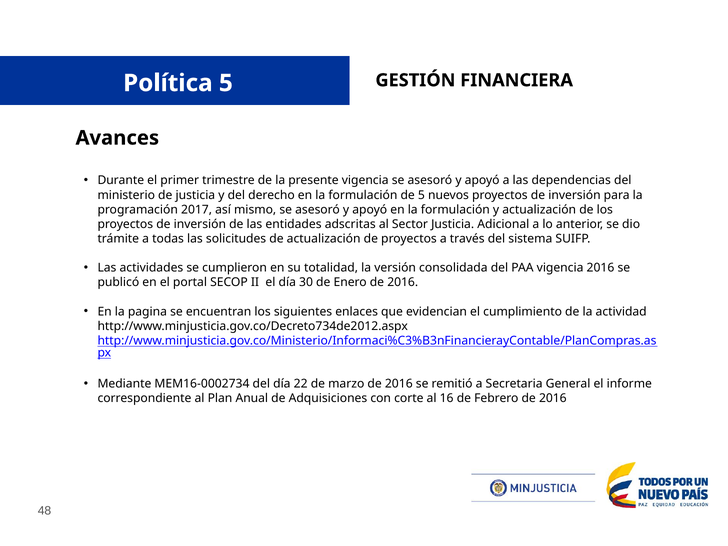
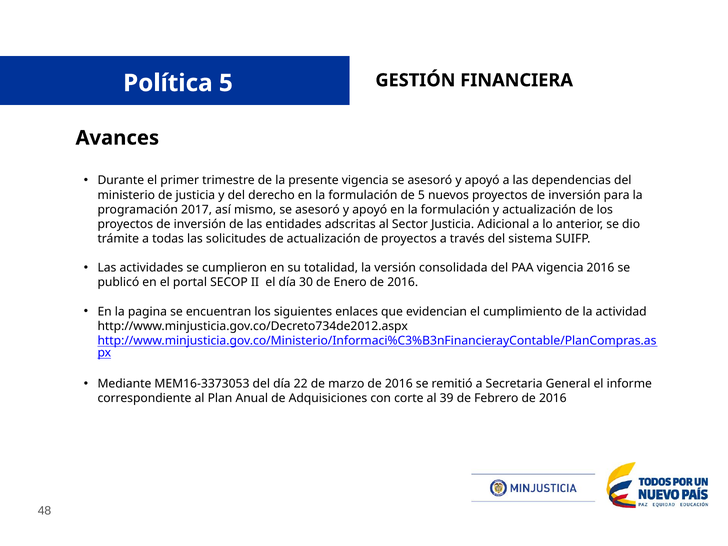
MEM16-0002734: MEM16-0002734 -> MEM16-3373053 (202, 384)
16: 16 -> 39 (447, 398)
